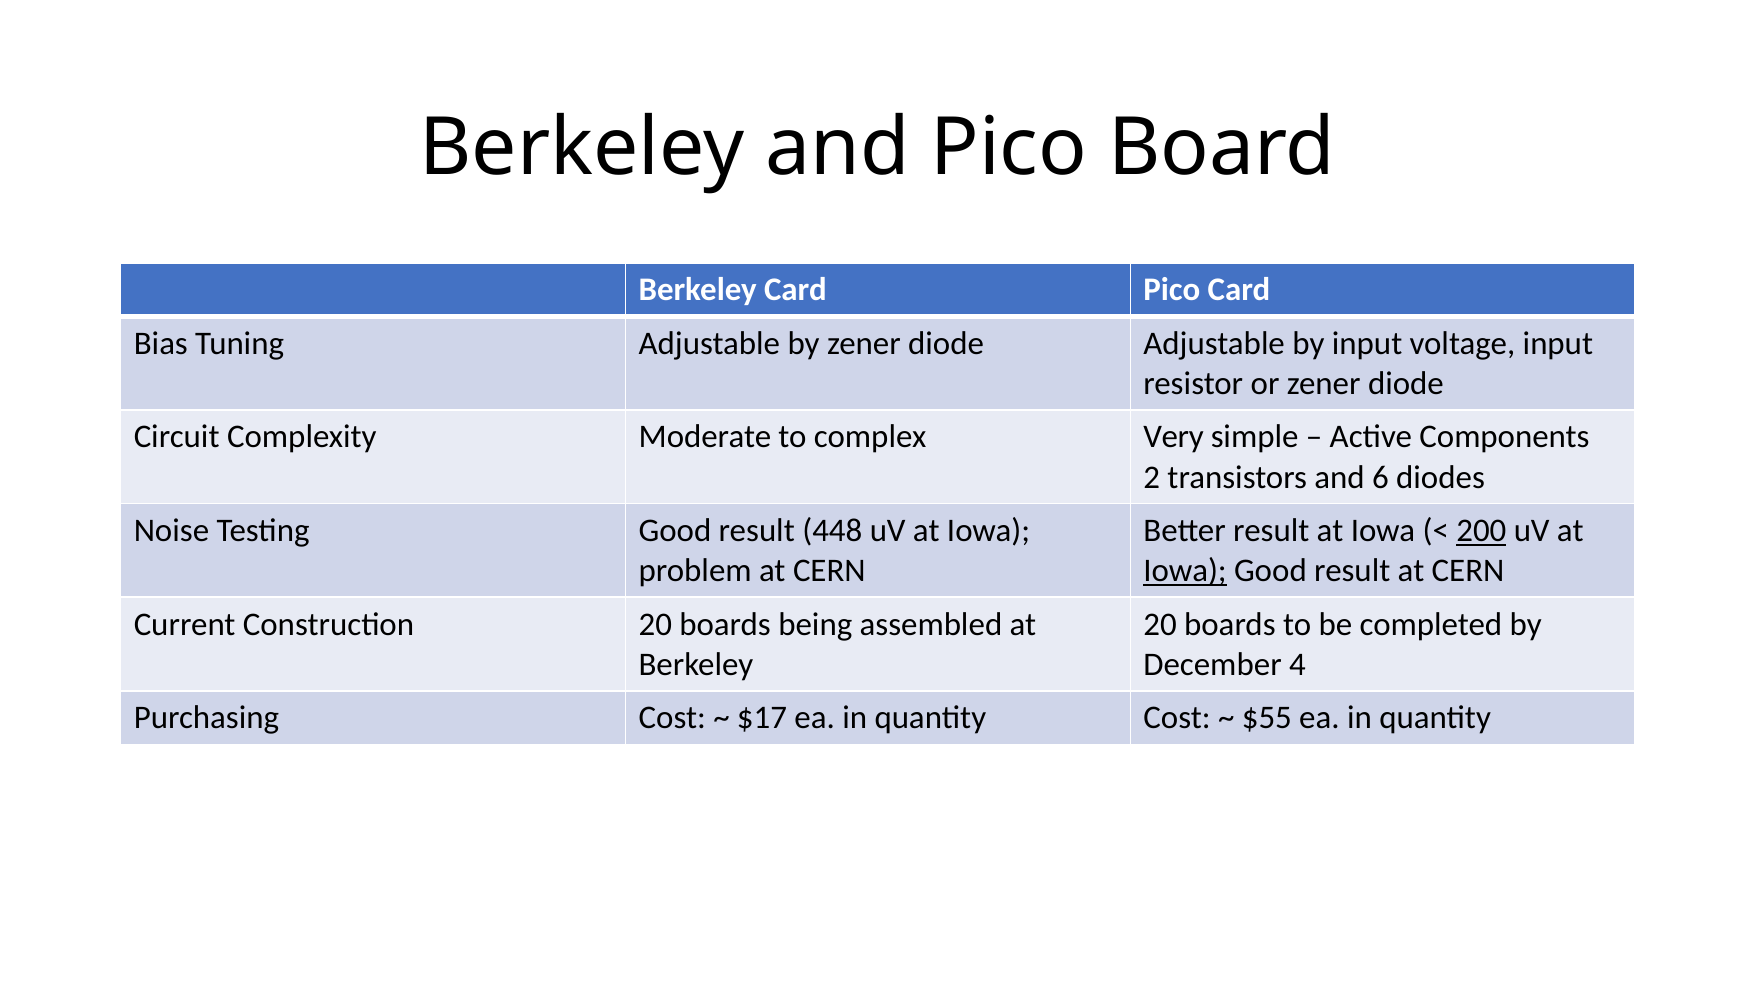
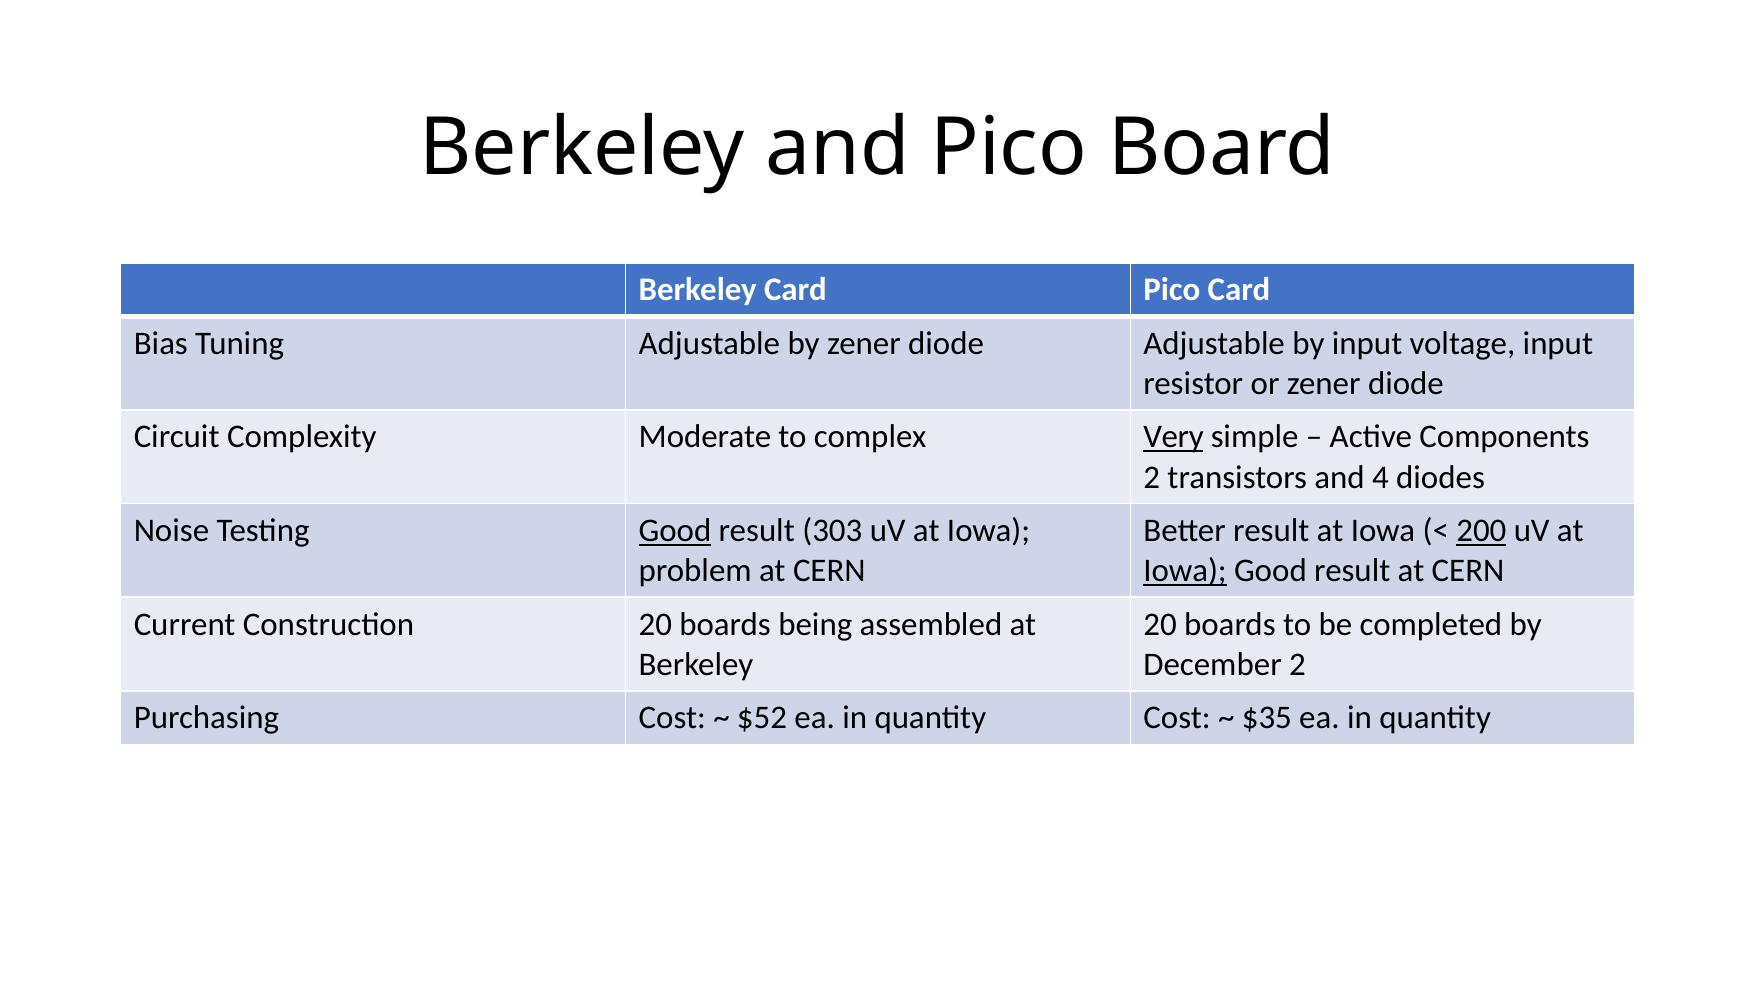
Very underline: none -> present (1174, 437)
6: 6 -> 4 (1380, 477)
Good underline: none -> present (675, 531)
448: 448 -> 303 (832, 531)
December 4: 4 -> 2 (1297, 664)
$17: $17 -> $52 (762, 718)
$55: $55 -> $35 (1267, 718)
